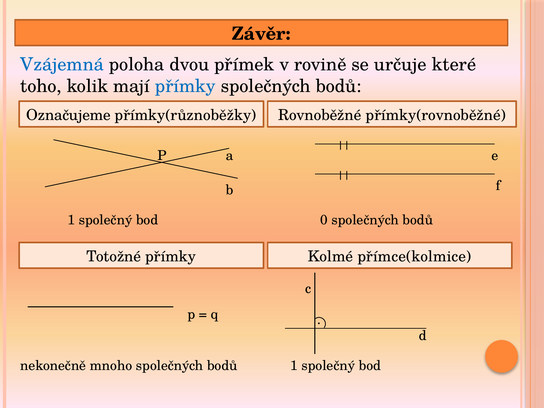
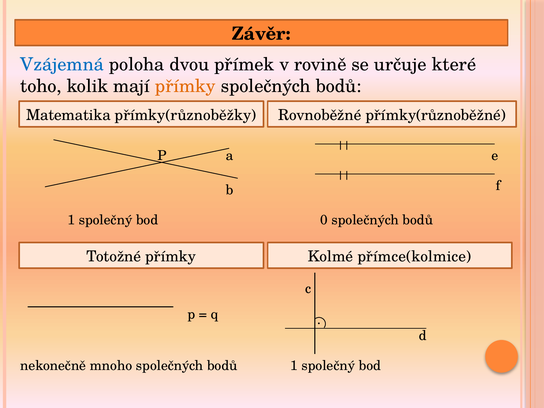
přímky colour: blue -> orange (185, 86)
Označujeme: Označujeme -> Matematika (68, 115)
přímky(rovnoběžné: přímky(rovnoběžné -> přímky(různoběžné (436, 115)
